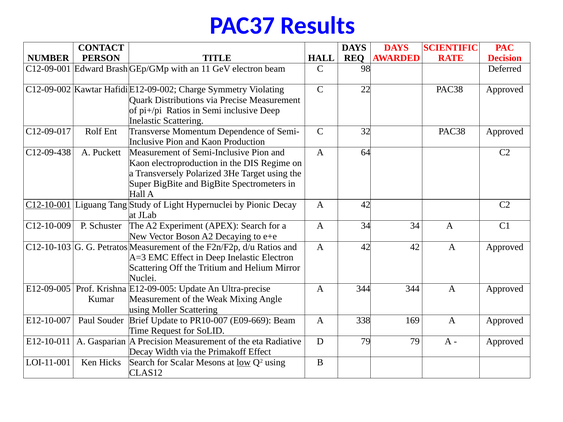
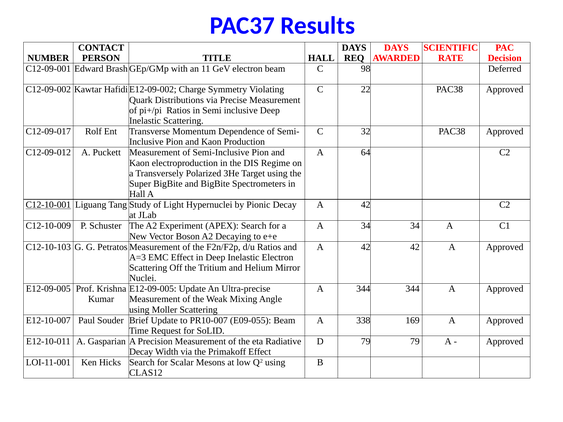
C12-09-438: C12-09-438 -> C12-09-012 (48, 153)
E09-669: E09-669 -> E09-055 (251, 320)
low underline: present -> none (244, 363)
